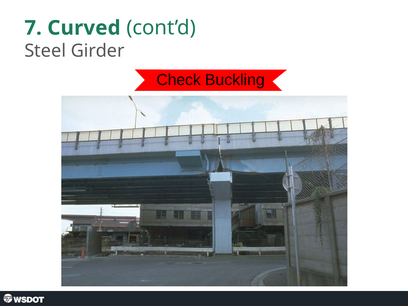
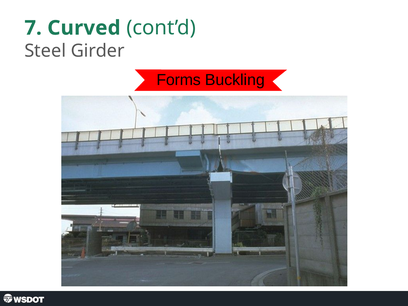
Check: Check -> Forms (179, 80)
